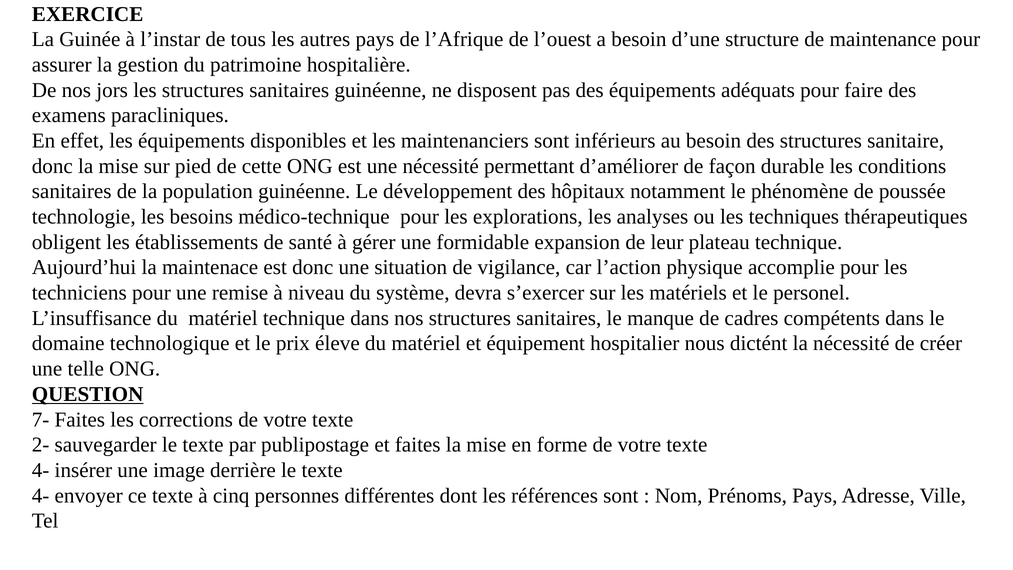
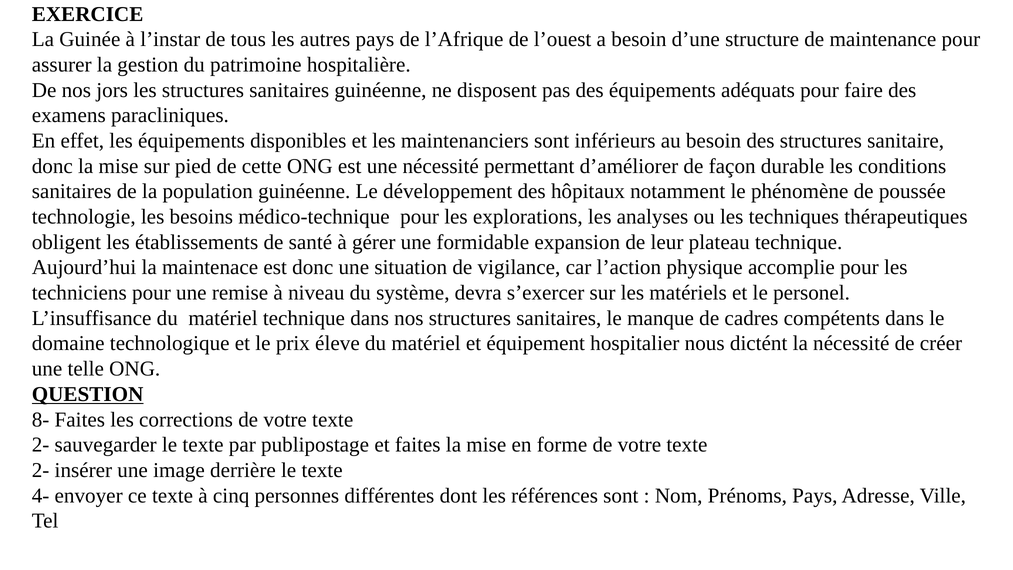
7-: 7- -> 8- (41, 419)
4-: 4- -> 2- (41, 470)
